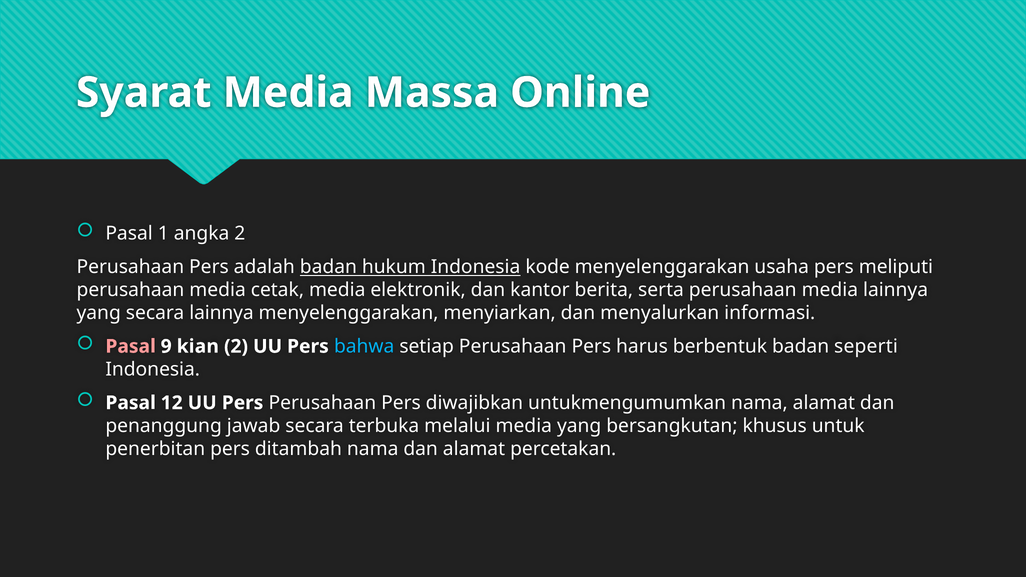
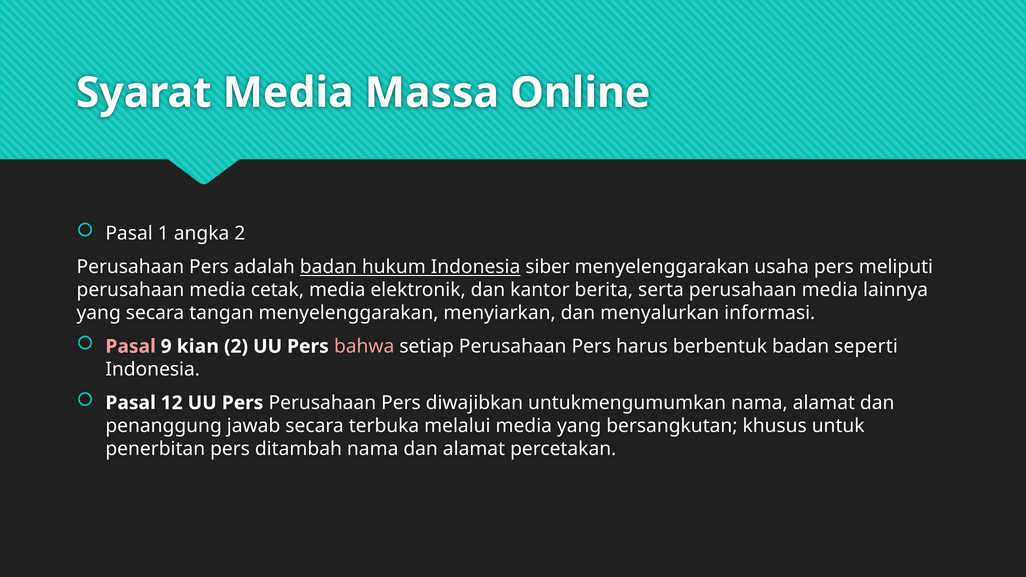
kode: kode -> siber (548, 267)
secara lainnya: lainnya -> tangan (221, 313)
bahwa colour: light blue -> pink (364, 346)
